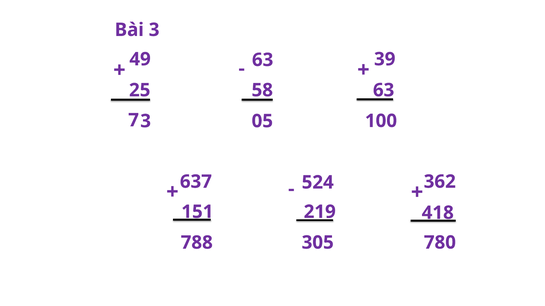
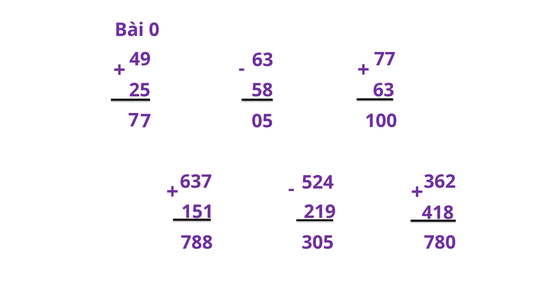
Bài 3: 3 -> 0 (154, 30)
39: 39 -> 77 (385, 59)
7 3: 3 -> 7 (146, 121)
